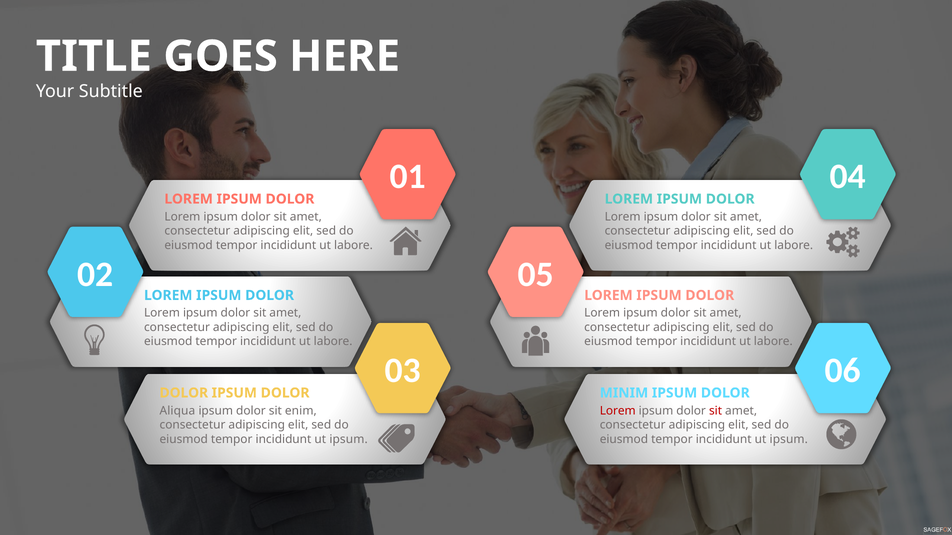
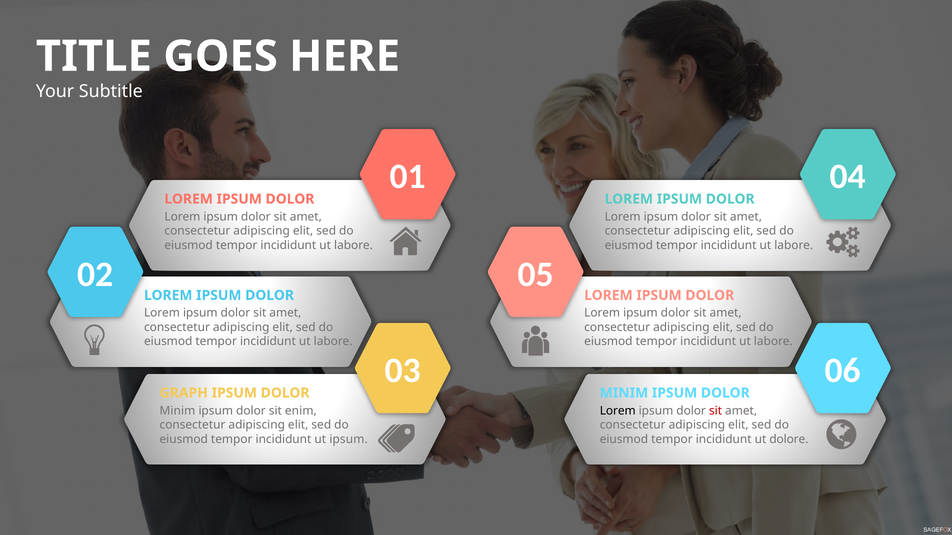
DOLOR: DOLOR -> GRAPH (184, 393)
Aliqua: Aliqua -> Minim (177, 411)
Lorem colour: red -> black (618, 411)
ipsum: ipsum -> dolore (789, 440)
